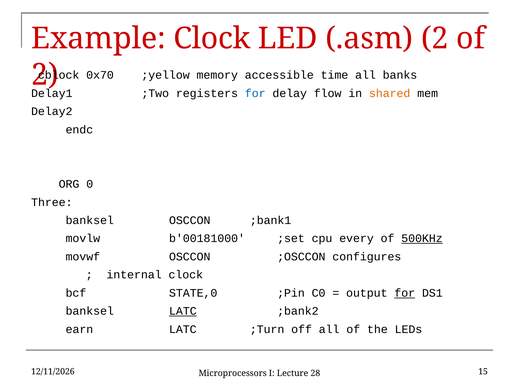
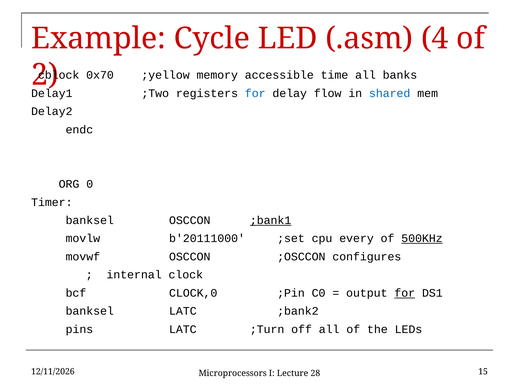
Example Clock: Clock -> Cycle (212, 39)
.asm 2: 2 -> 4 (435, 39)
shared colour: orange -> blue (390, 93)
Three: Three -> Timer (52, 202)
;bank1 underline: none -> present (271, 221)
b'00181000: b'00181000 -> b'20111000 (207, 239)
STATE,0: STATE,0 -> CLOCK,0 (193, 293)
LATC underline: present -> none (183, 311)
earn: earn -> pins (79, 330)
